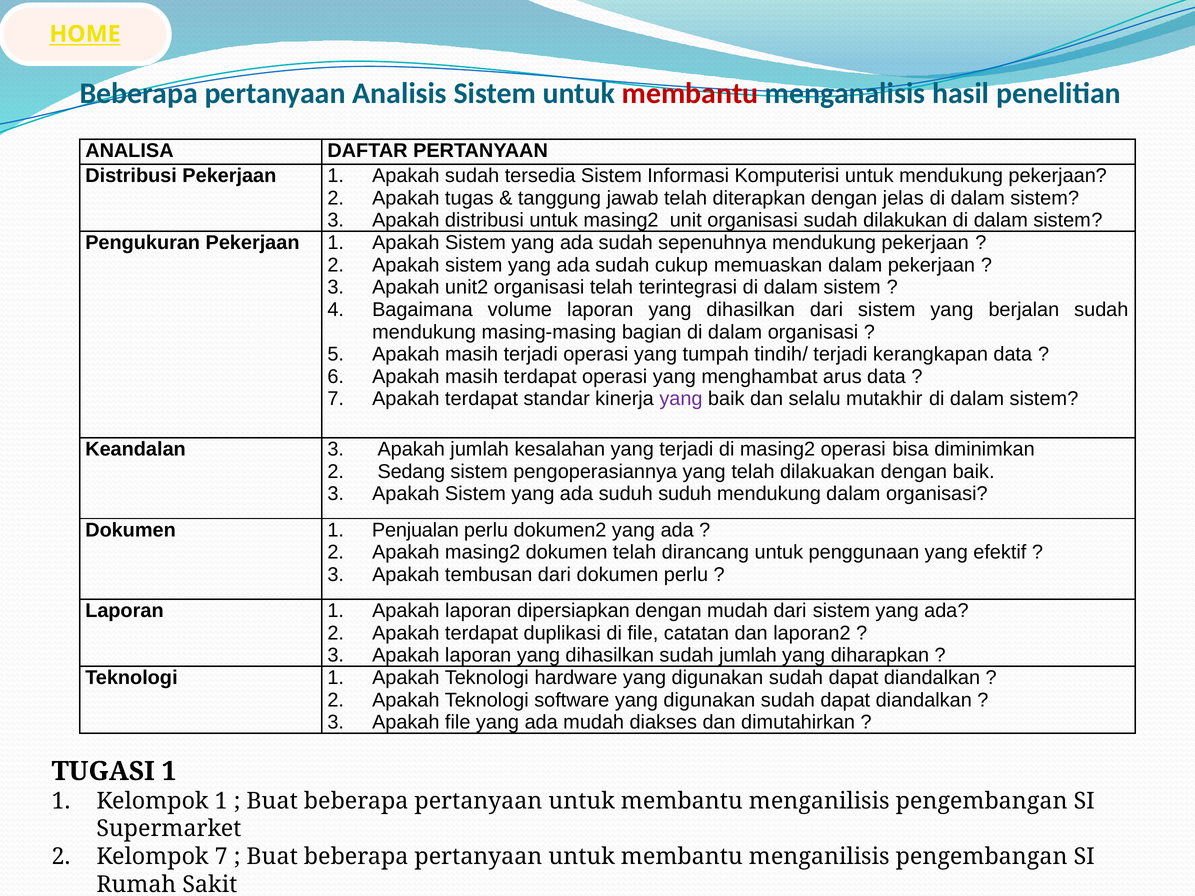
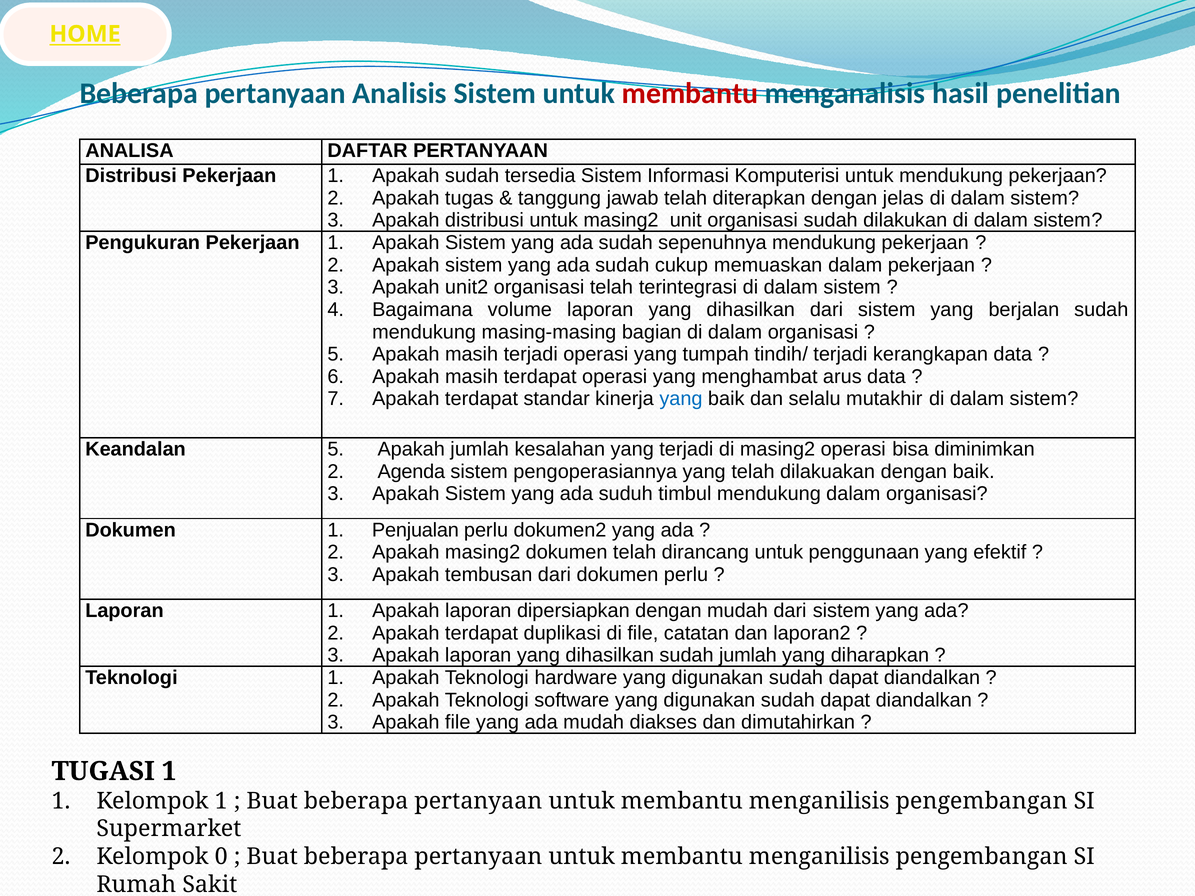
yang colour: purple -> blue (681, 399)
Keandalan 3: 3 -> 5 (336, 449)
Sedang: Sedang -> Agenda (411, 472)
suduh suduh: suduh -> timbul (685, 494)
Kelompok 7: 7 -> 0 (221, 857)
